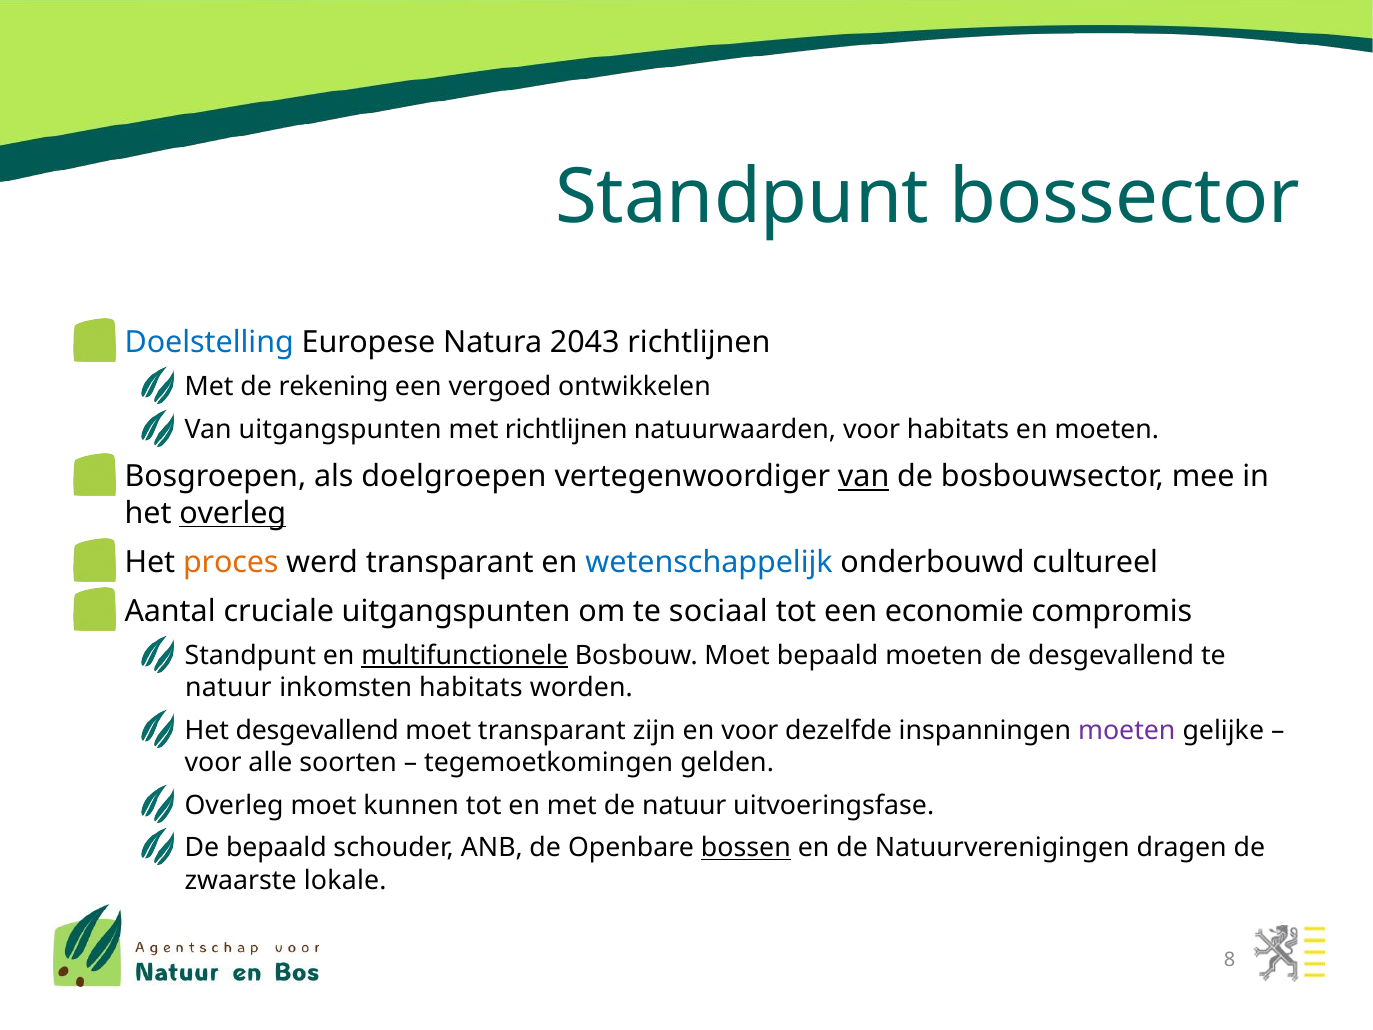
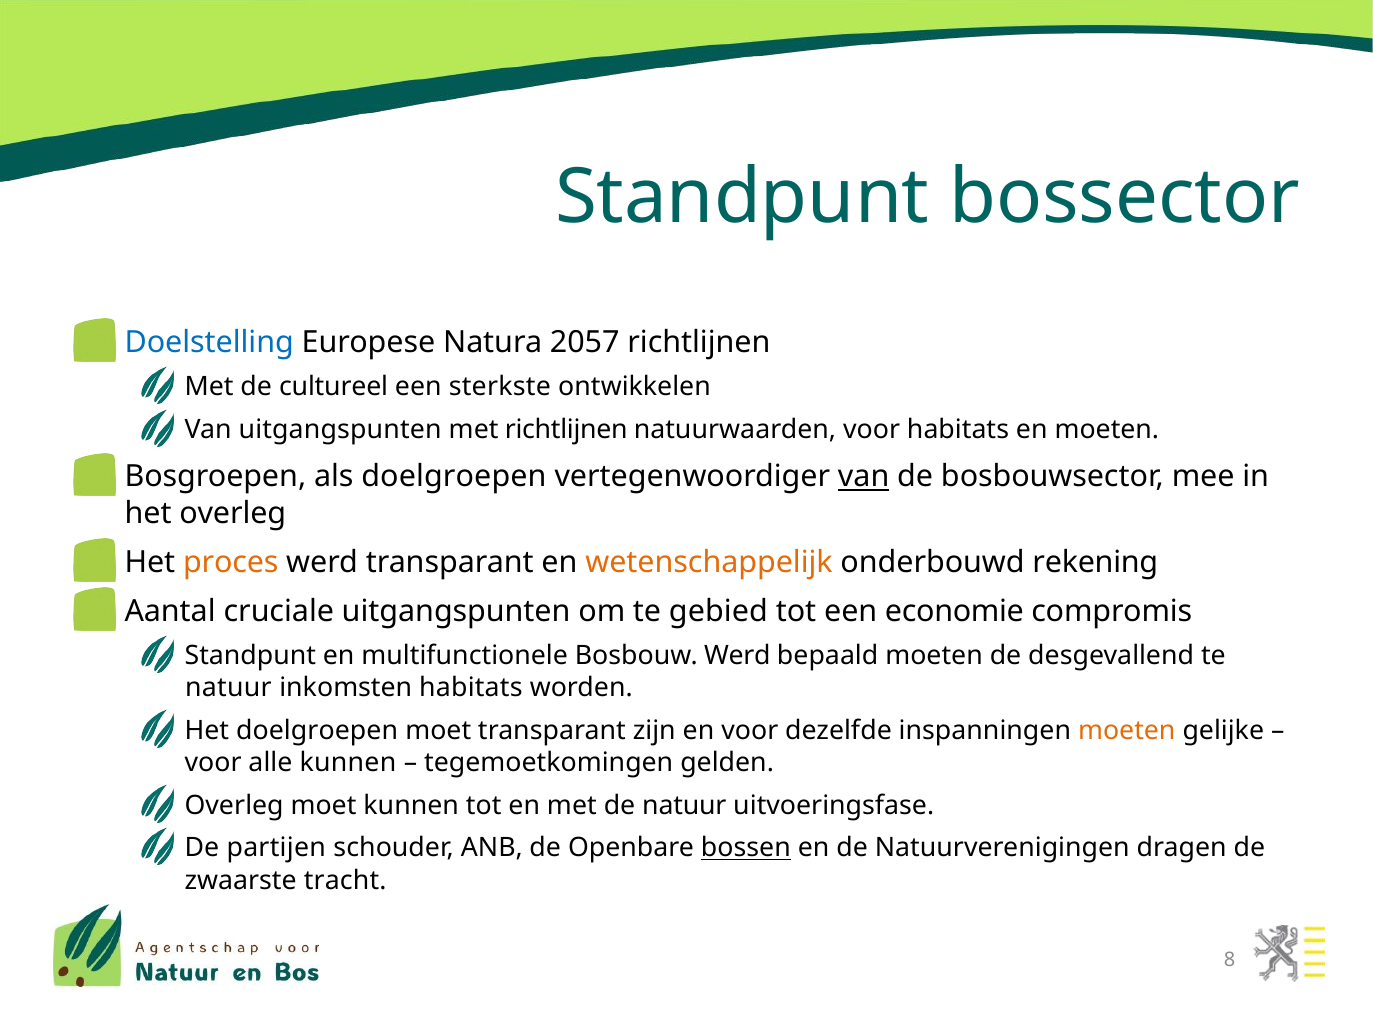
2043: 2043 -> 2057 (585, 342)
rekening: rekening -> cultureel (334, 387)
vergoed: vergoed -> sterkste (500, 387)
overleg underline: present -> none (233, 513)
wetenschappelijk colour: blue -> orange (709, 562)
cultureel: cultureel -> rekening (1095, 562)
sociaal: sociaal -> gebied (718, 611)
multifunctionele underline: present -> none (465, 656)
Bosbouw Moet: Moet -> Werd (737, 656)
Het desgevallend: desgevallend -> doelgroepen (317, 730)
moeten colour: purple -> orange (1127, 730)
alle soorten: soorten -> kunnen (348, 762)
De bepaald: bepaald -> partijen (276, 848)
lokale: lokale -> tracht (345, 880)
